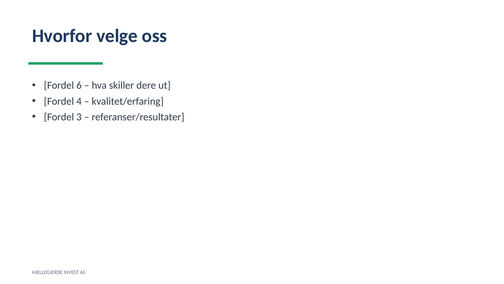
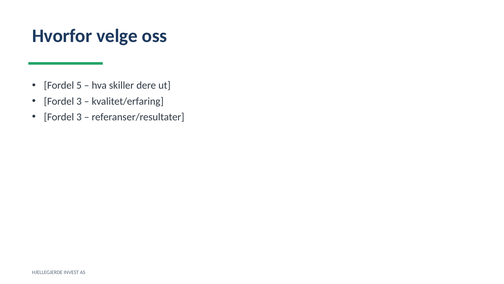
6: 6 -> 5 (79, 85)
4: 4 -> 3 (79, 101)
